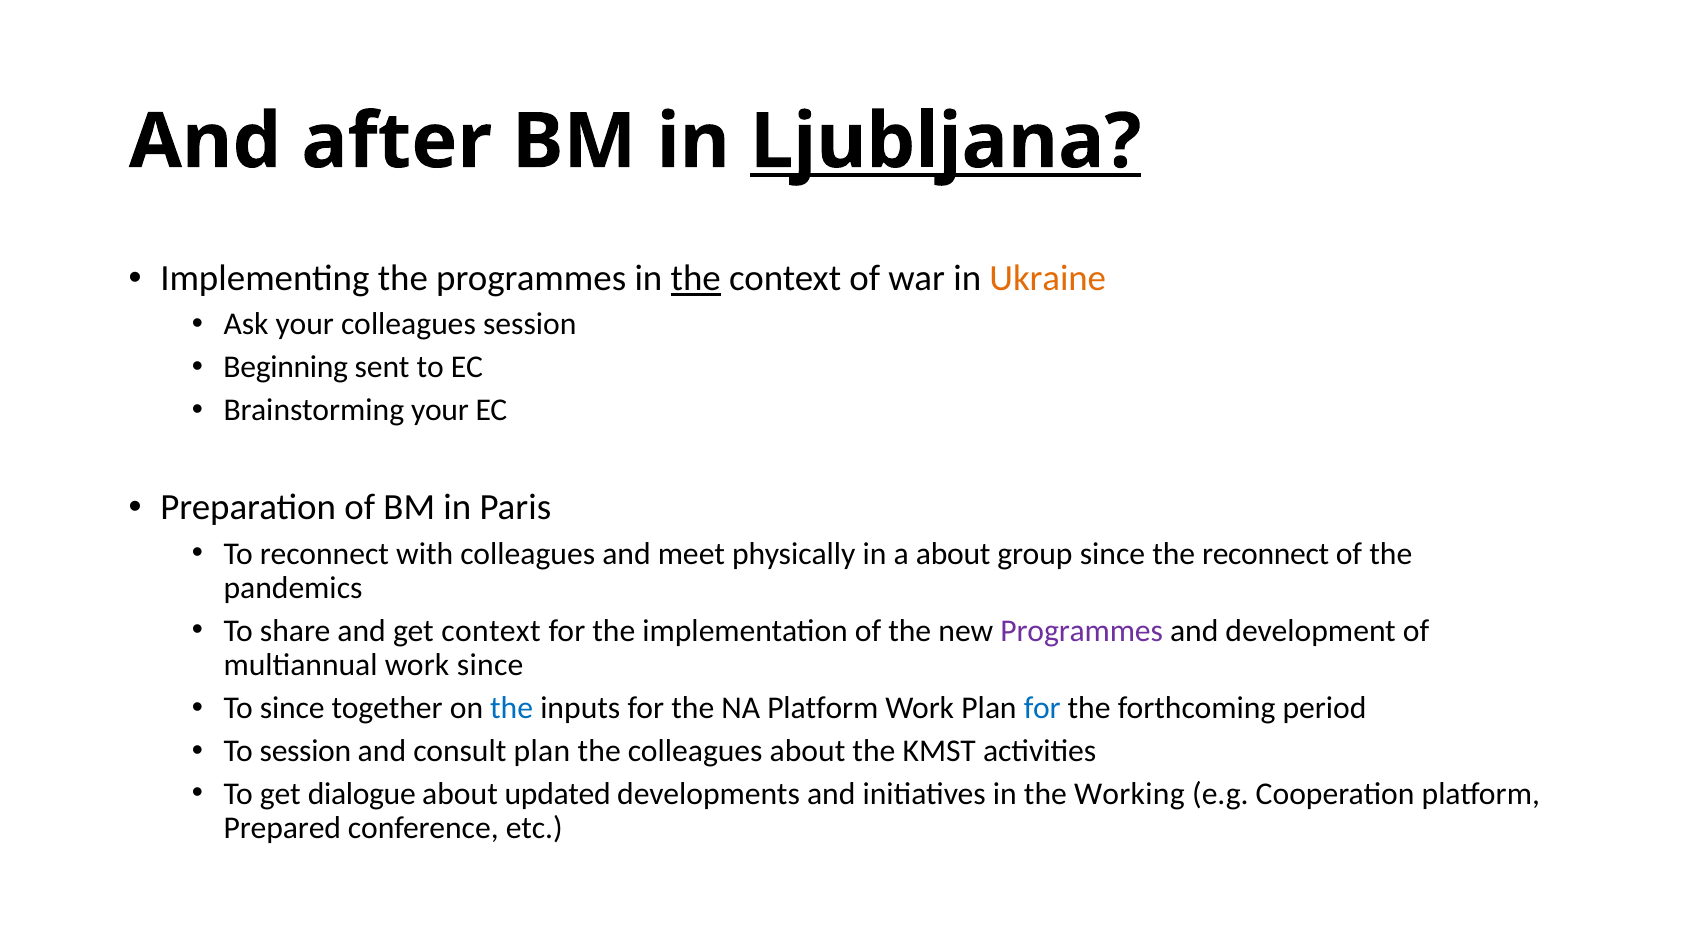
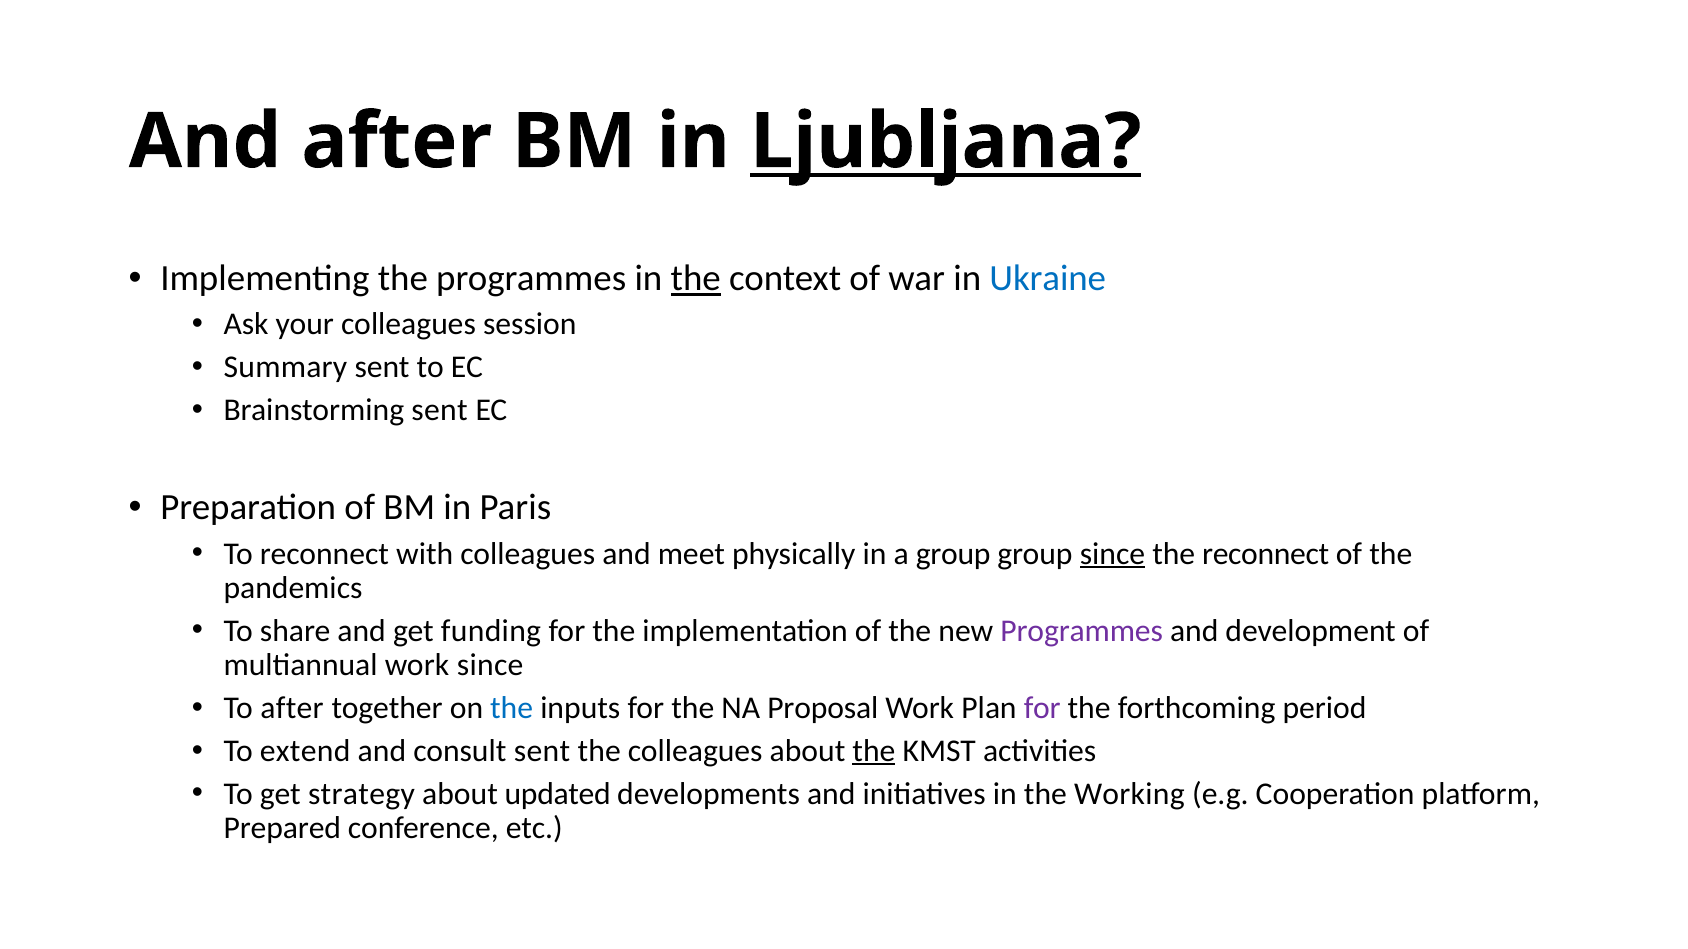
Ukraine colour: orange -> blue (1048, 279)
Beginning: Beginning -> Summary (285, 368)
Brainstorming your: your -> sent (440, 411)
a about: about -> group (953, 554)
since underline: none -> present (1112, 554)
get context: context -> funding (491, 631)
To since: since -> after (292, 708)
NA Platform: Platform -> Proposal (823, 708)
for colour: blue -> purple (1042, 708)
To session: session -> extend (305, 751)
consult plan: plan -> sent (542, 751)
the underline: none -> present (874, 751)
dialogue: dialogue -> strategy (361, 794)
